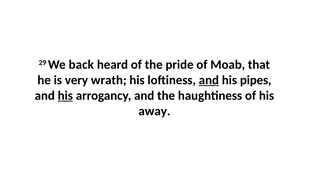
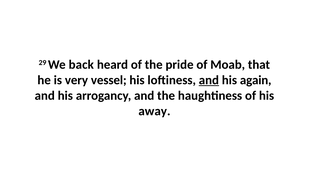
wrath: wrath -> vessel (109, 80)
pipes: pipes -> again (256, 80)
his underline: present -> none (65, 96)
